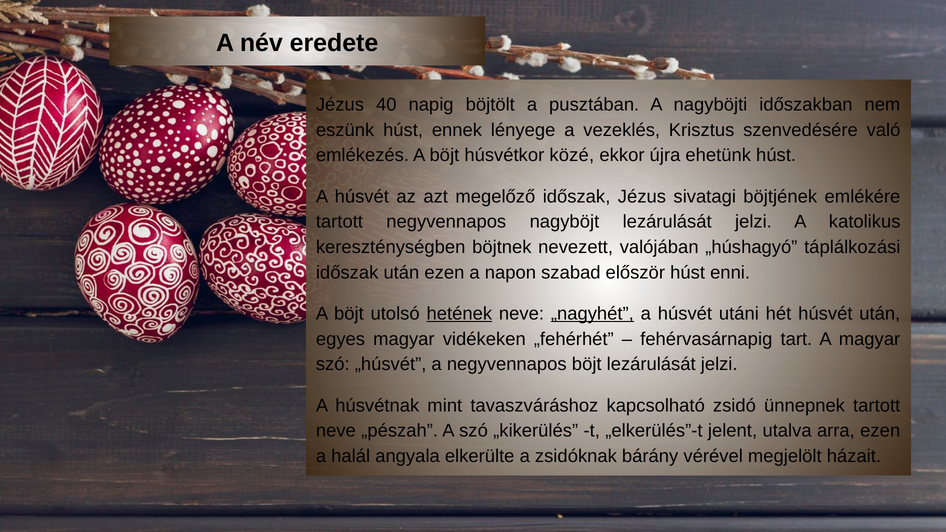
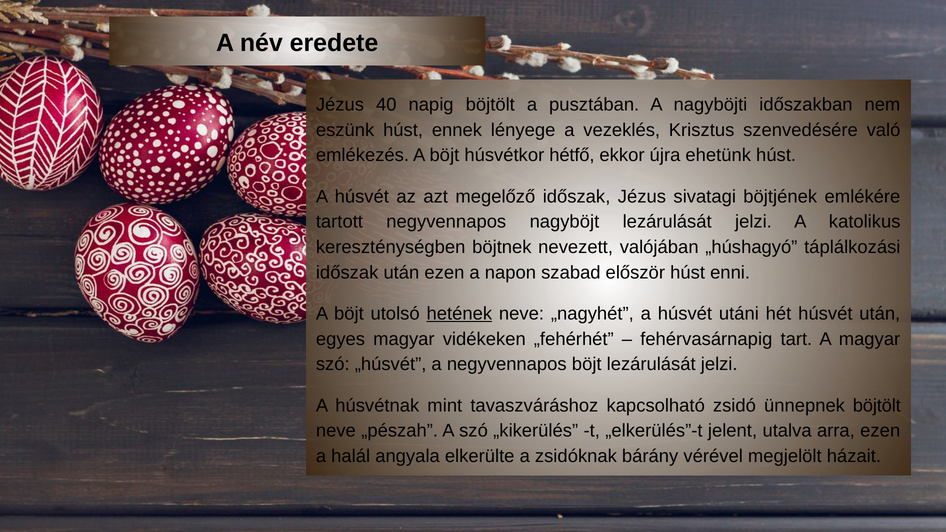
közé: közé -> hétfő (572, 155)
„nagyhét underline: present -> none (592, 314)
ünnepnek tartott: tartott -> böjtölt (877, 406)
